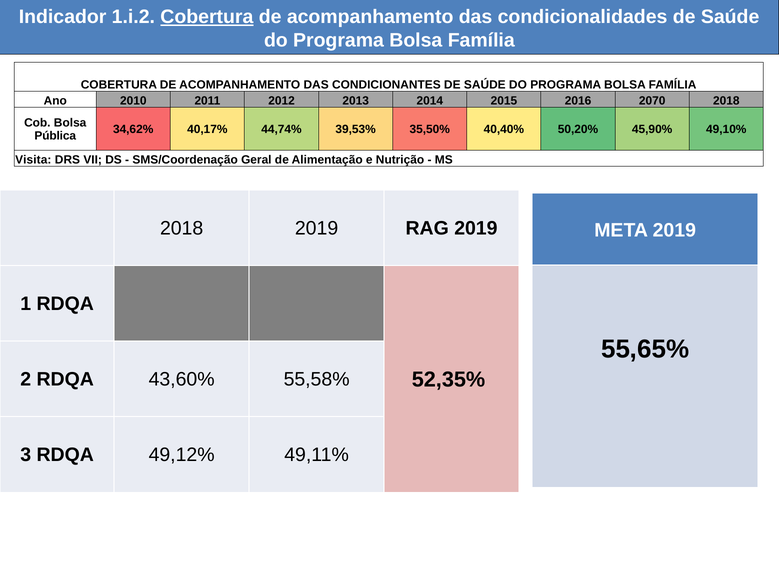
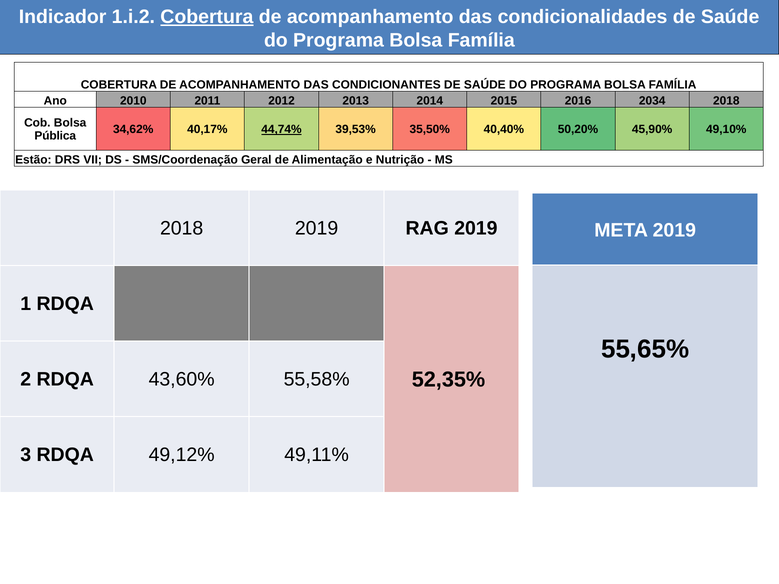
2070: 2070 -> 2034 (652, 101)
44,74% underline: none -> present (281, 129)
Visita: Visita -> Estão (33, 160)
